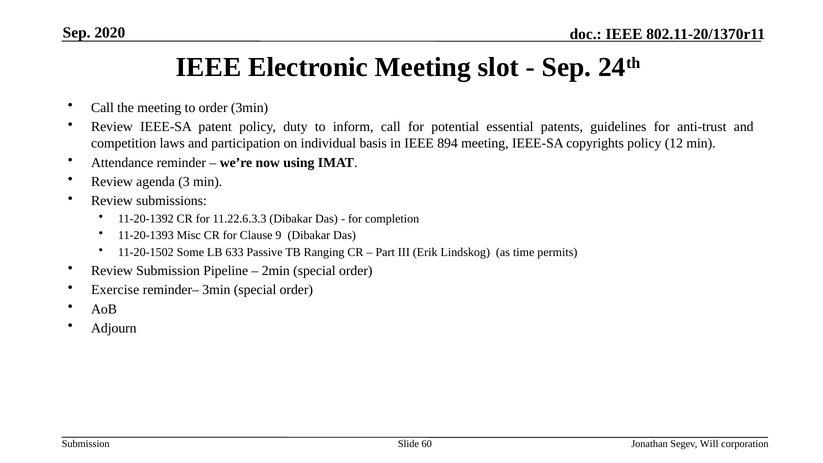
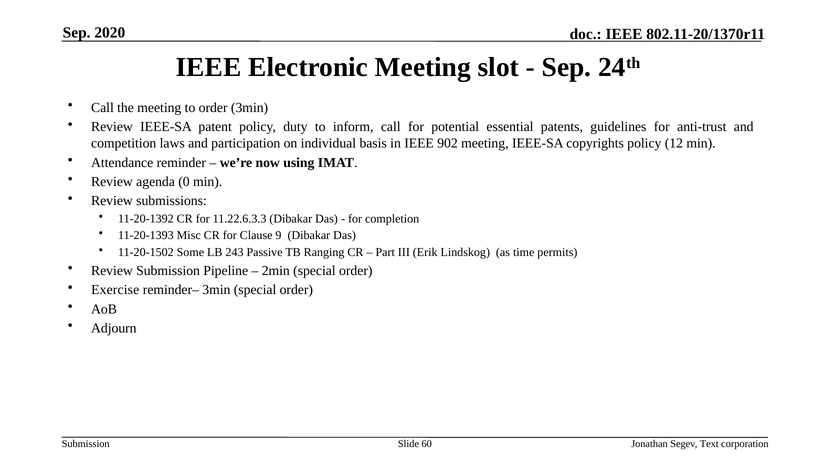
894: 894 -> 902 (448, 143)
3: 3 -> 0 (184, 182)
633: 633 -> 243 (235, 252)
Will: Will -> Text (709, 444)
